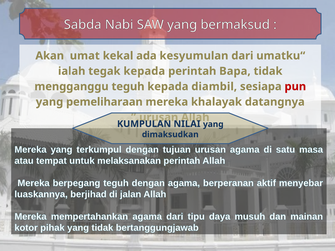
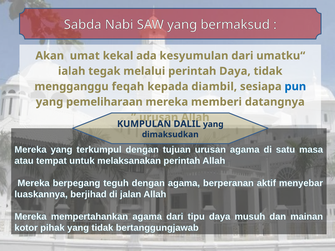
tegak kepada: kepada -> melalui (144, 71)
perintah Bapa: Bapa -> Daya (235, 71)
mengganggu teguh: teguh -> feqah (128, 87)
pun colour: red -> blue (295, 87)
khalayak: khalayak -> memberi (216, 102)
NILAI: NILAI -> DALIL (187, 124)
